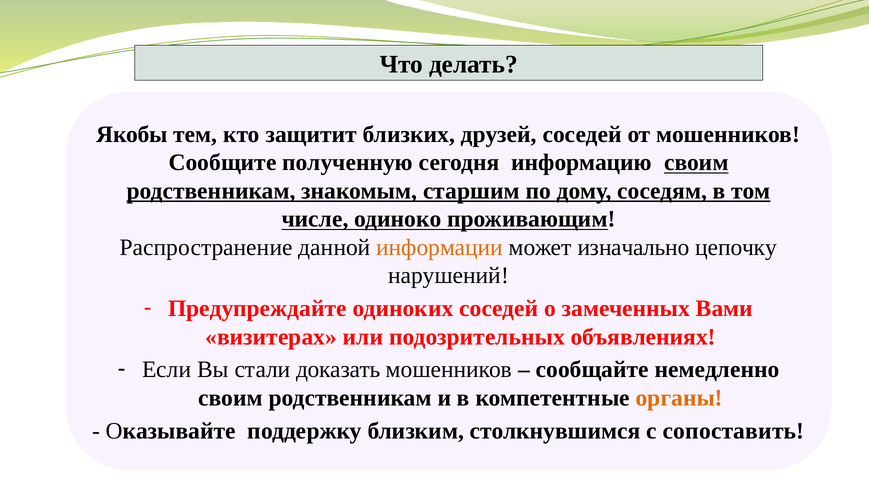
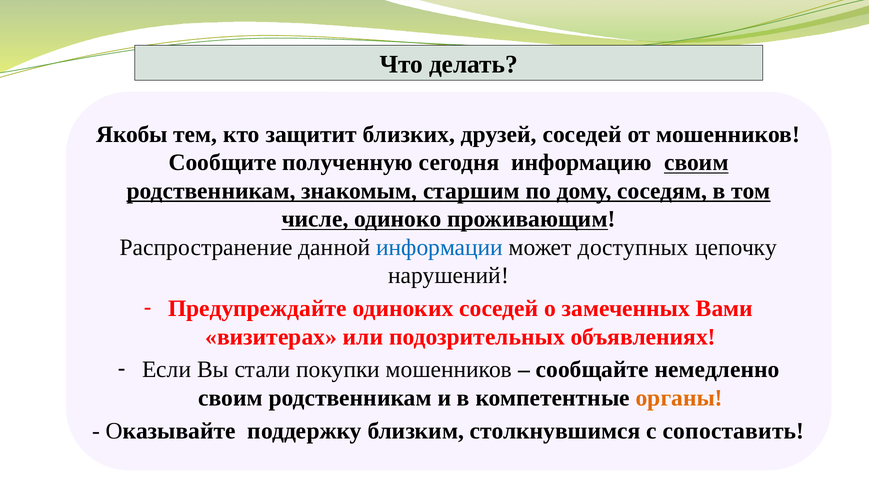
информации colour: orange -> blue (440, 247)
изначально: изначально -> доступных (633, 247)
доказать: доказать -> покупки (338, 370)
